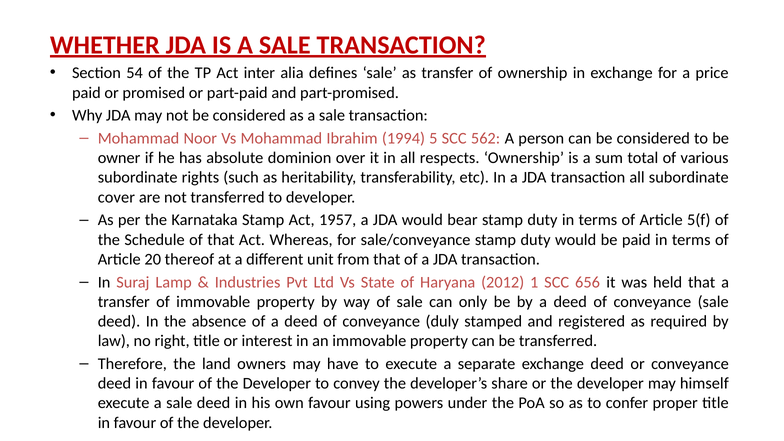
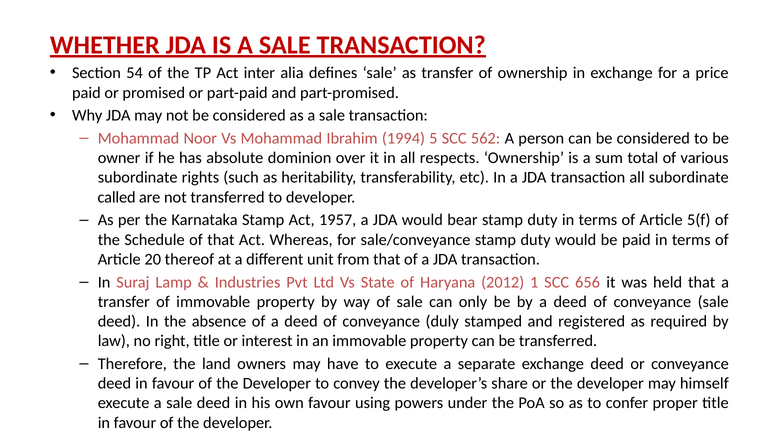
cover: cover -> called (117, 197)
